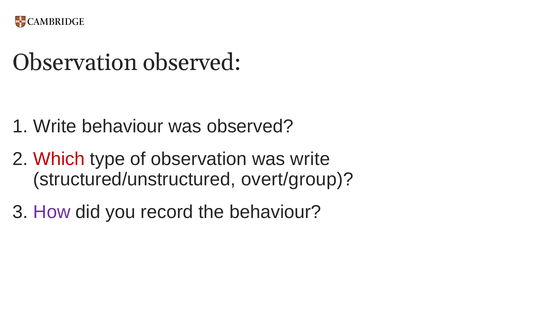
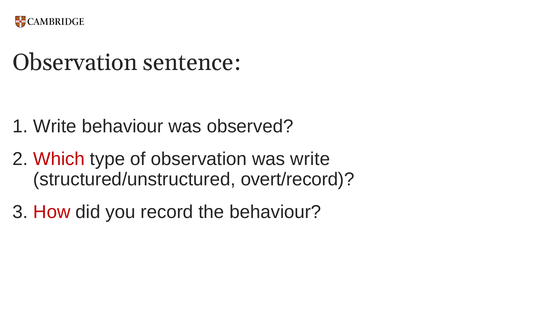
Observation observed: observed -> sentence (192, 62)
overt/group: overt/group -> overt/record (298, 179)
How colour: purple -> red (52, 212)
